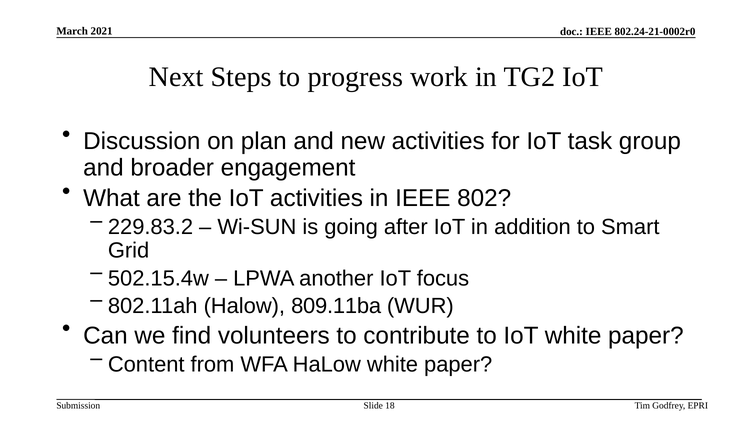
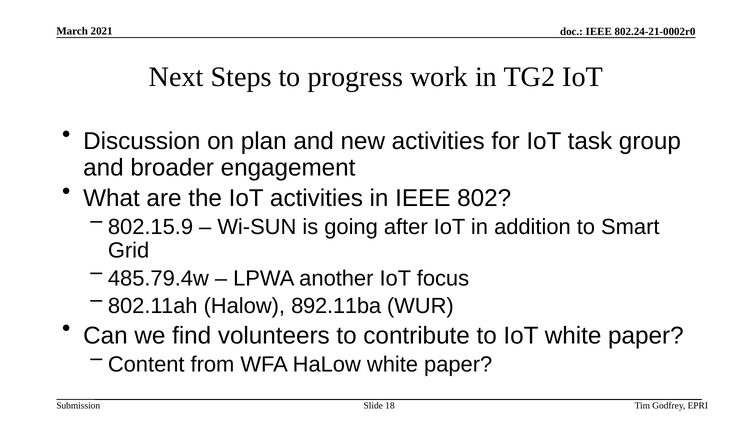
229.83.2: 229.83.2 -> 802.15.9 (151, 227)
502.15.4w: 502.15.4w -> 485.79.4w (158, 278)
809.11ba: 809.11ba -> 892.11ba (336, 306)
